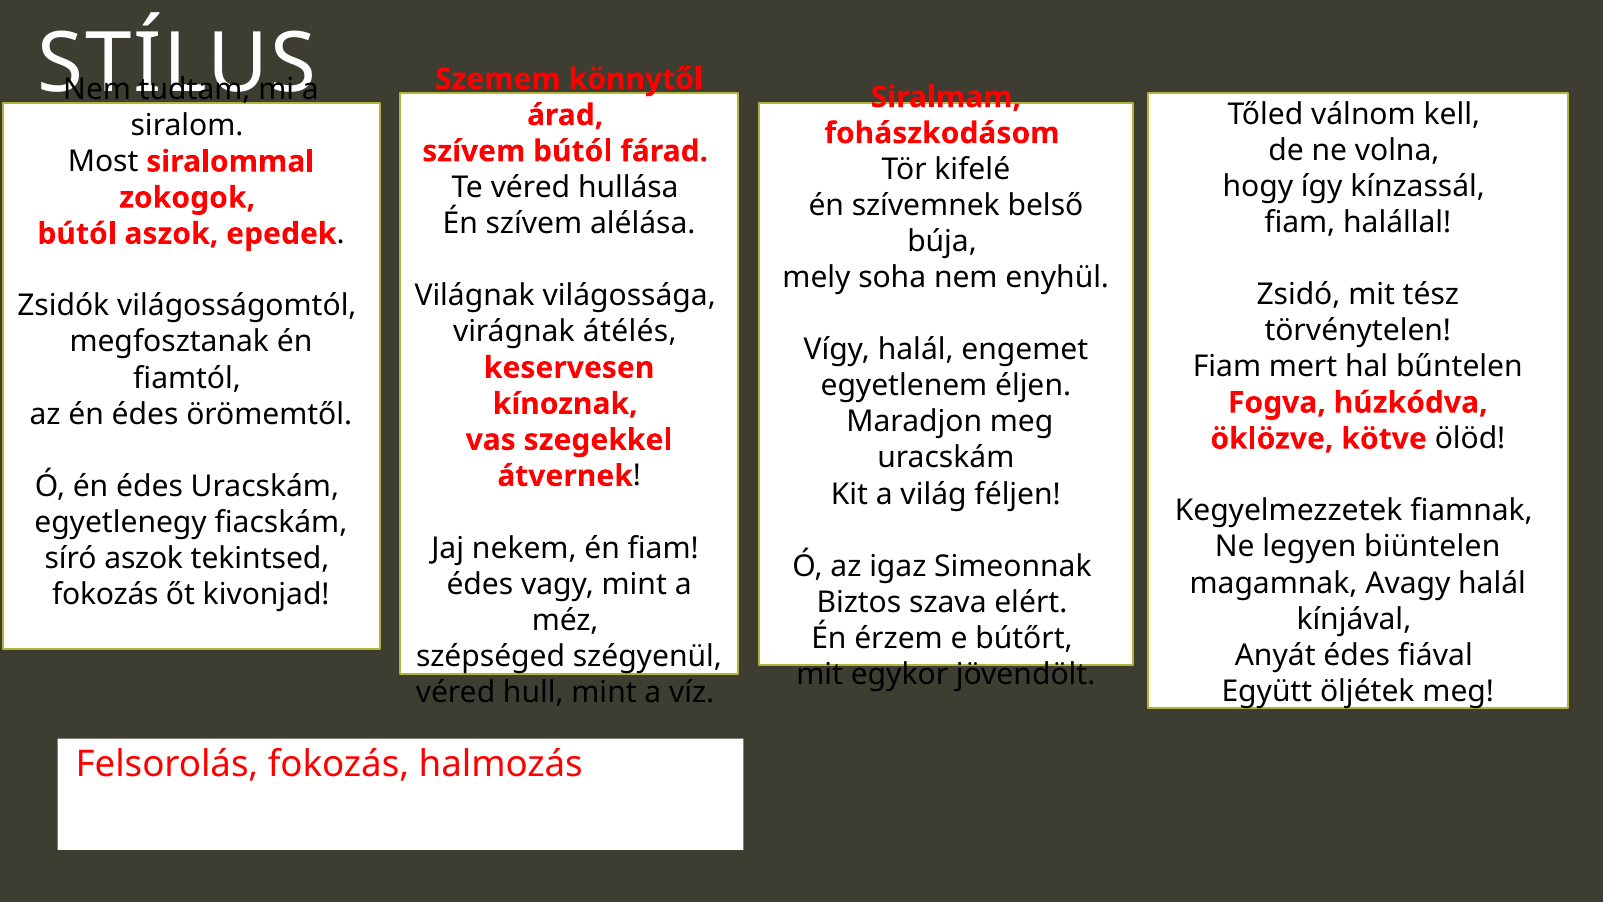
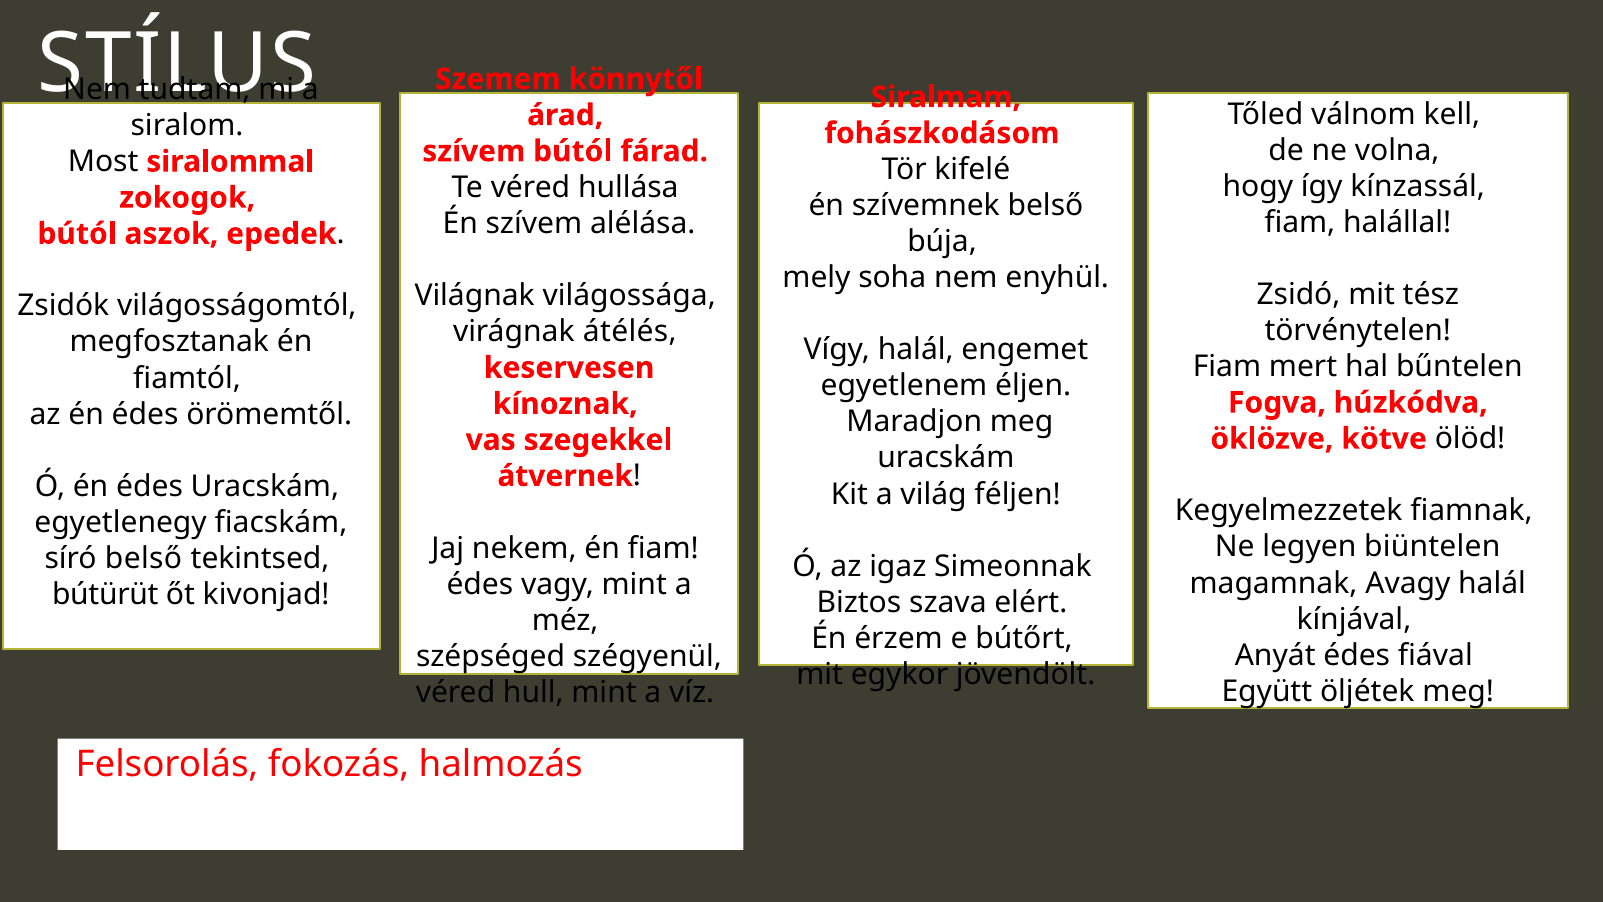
síró aszok: aszok -> belső (143, 558)
fokozás: fokozás -> bútürüt (105, 594)
